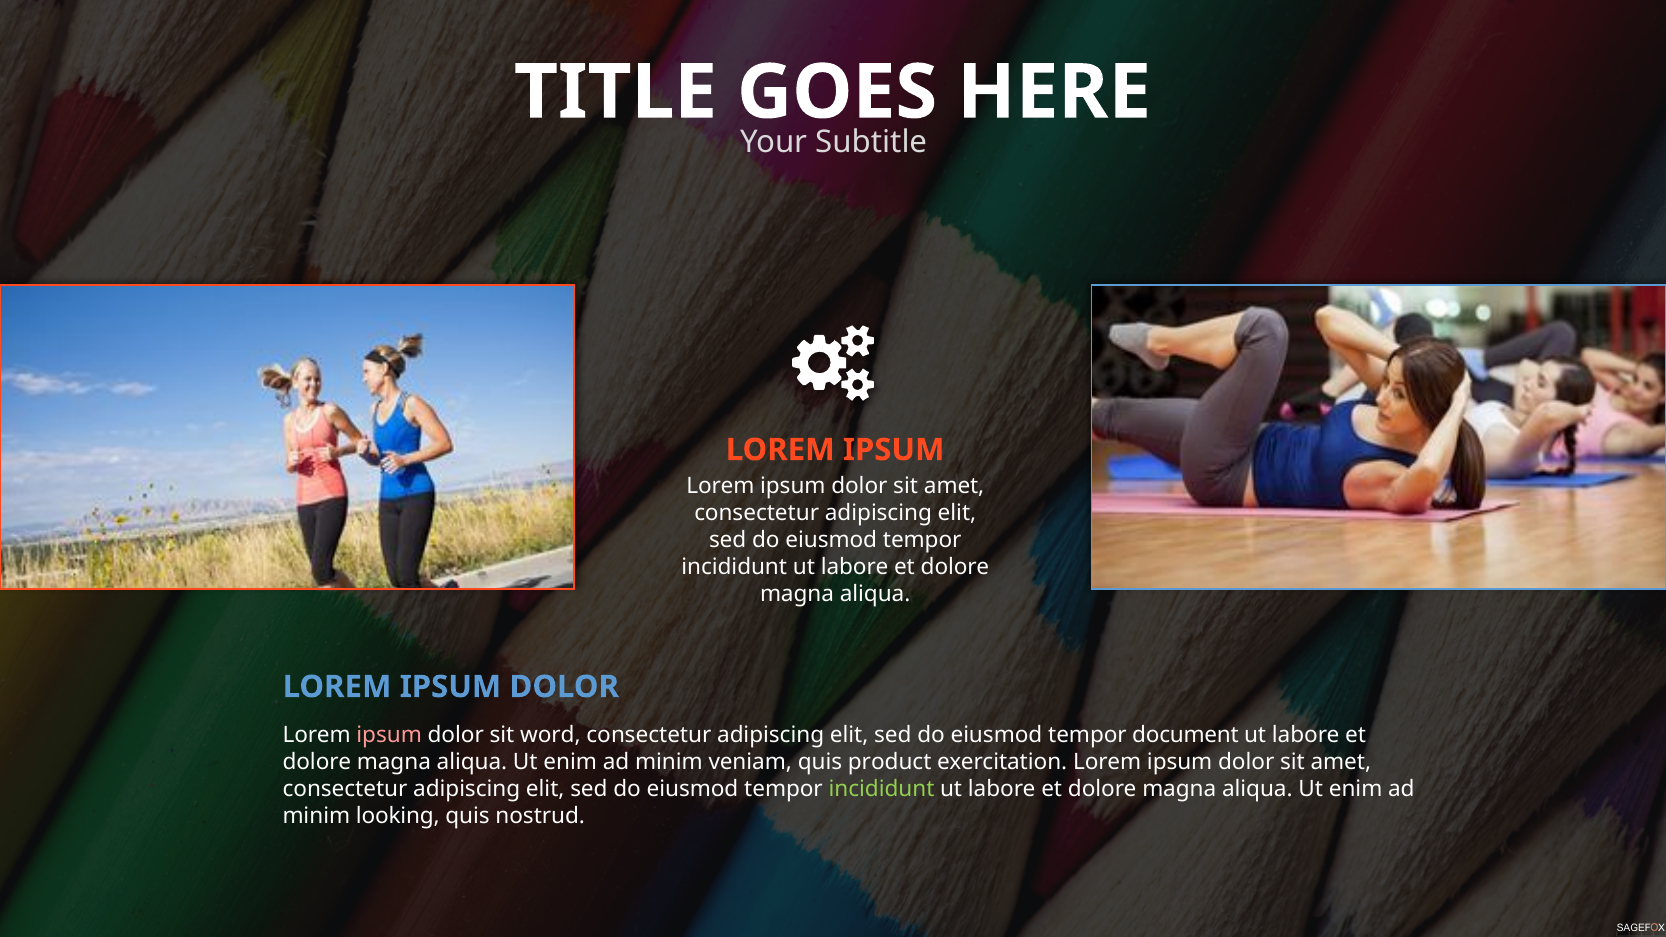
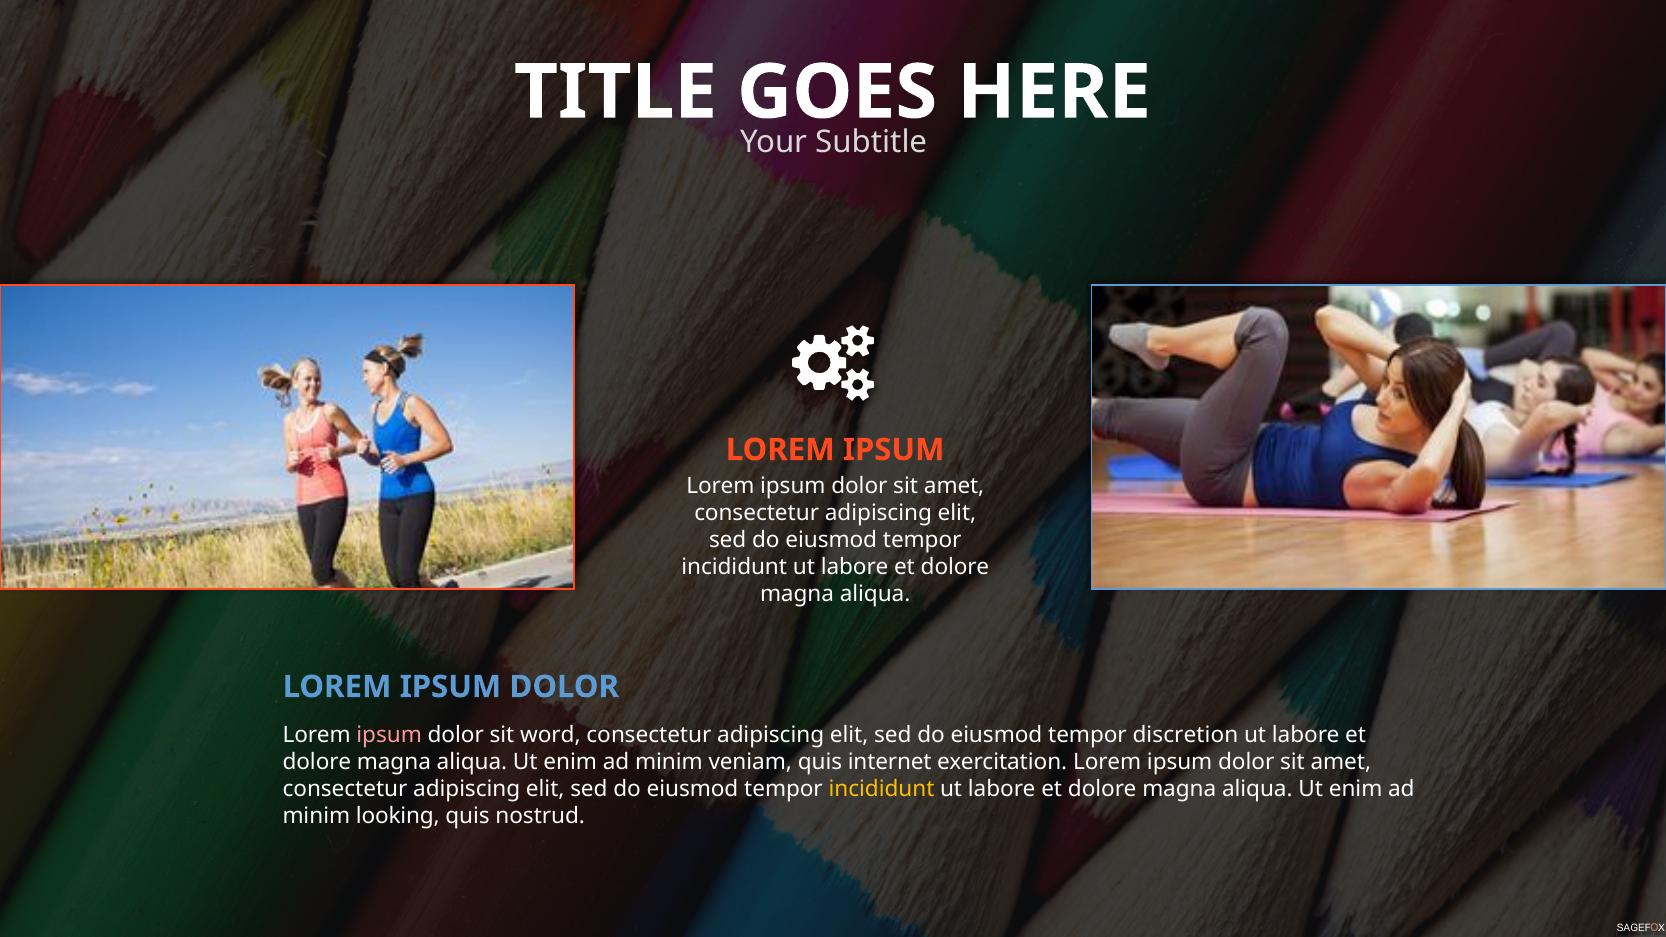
document: document -> discretion (1185, 735)
product: product -> internet (890, 762)
incididunt colour: light green -> yellow (882, 789)
